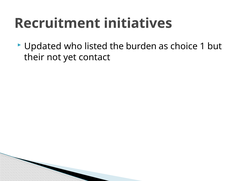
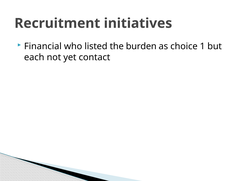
Updated: Updated -> Financial (43, 46)
their: their -> each (34, 57)
